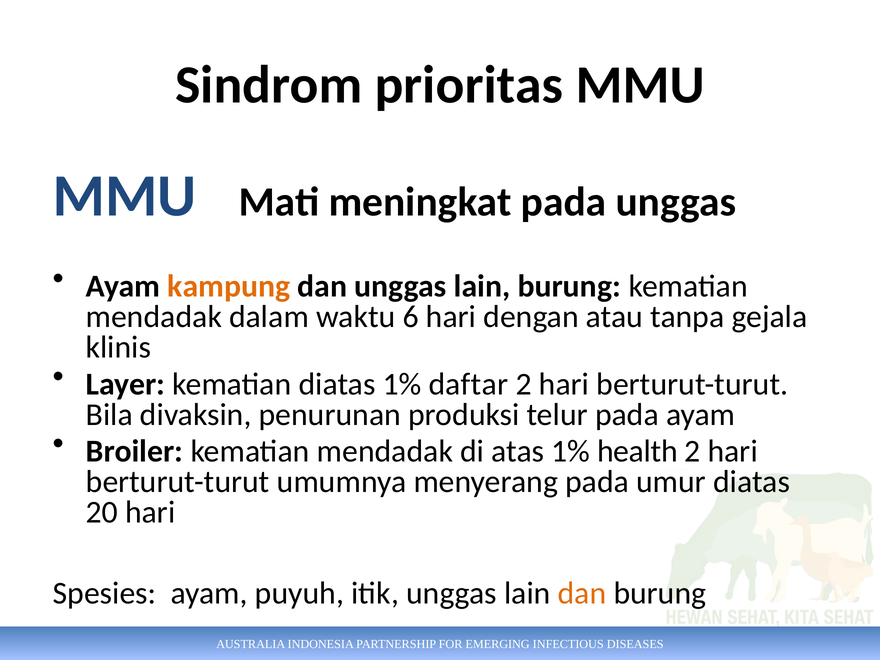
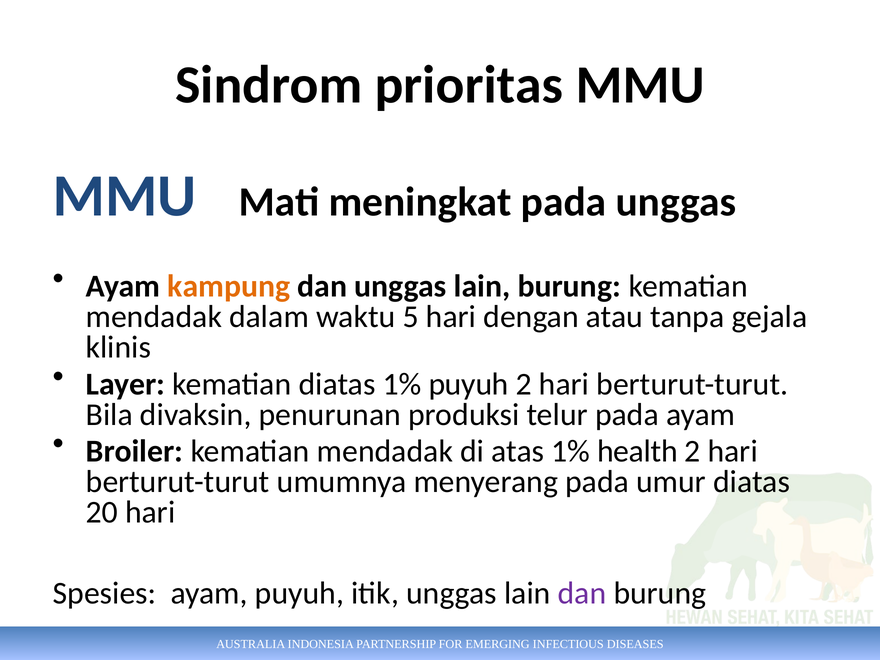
6: 6 -> 5 (411, 317)
1% daftar: daftar -> puyuh (469, 384)
dan colour: orange -> purple (582, 593)
